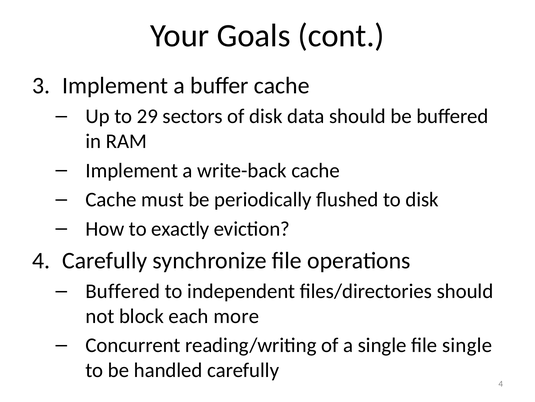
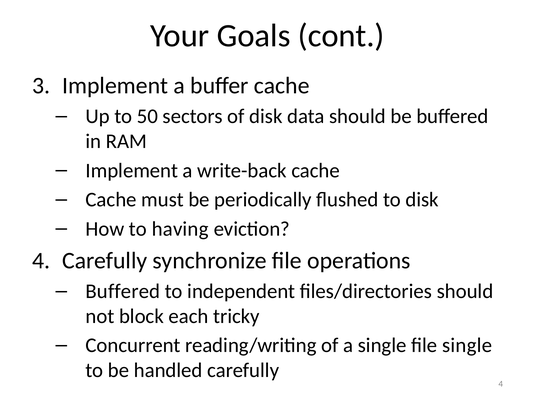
29: 29 -> 50 (147, 116)
exactly: exactly -> having (180, 228)
more: more -> tricky (236, 316)
